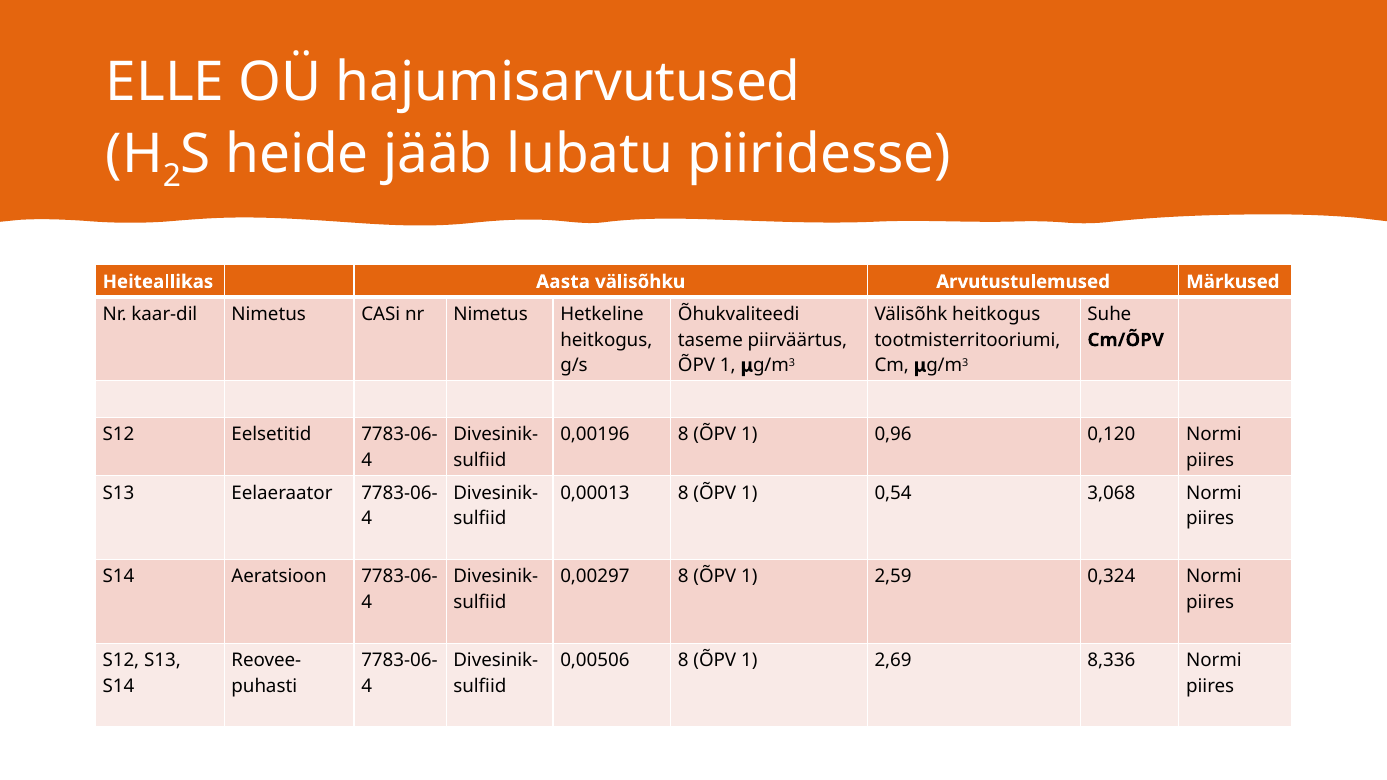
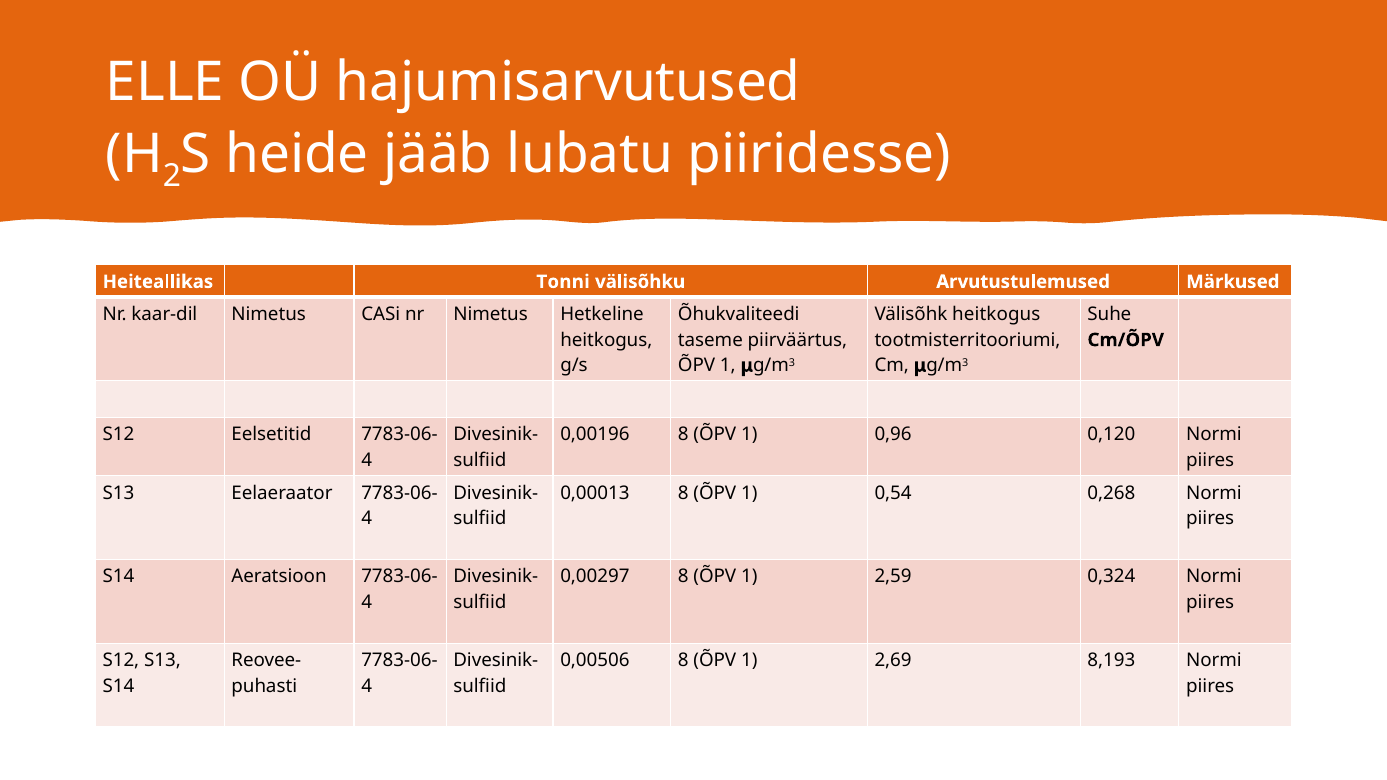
Aasta: Aasta -> Tonni (563, 282)
3,068: 3,068 -> 0,268 (1111, 493)
8,336: 8,336 -> 8,193 (1111, 661)
